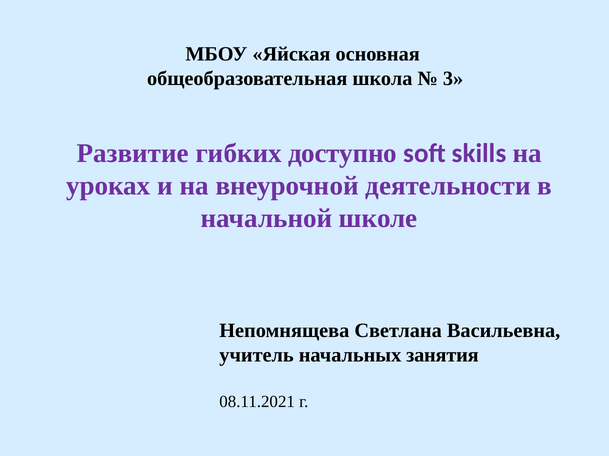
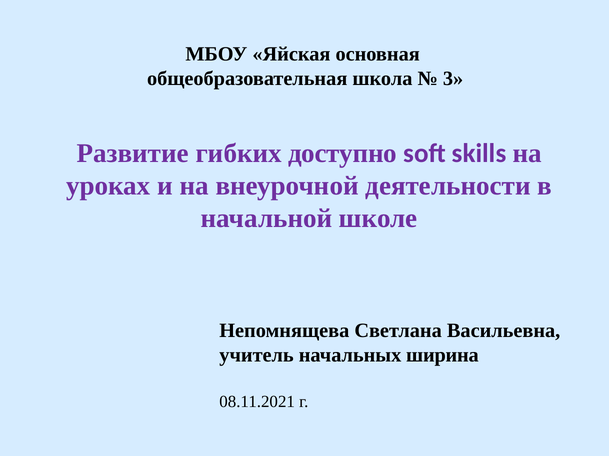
занятия: занятия -> ширина (442, 356)
